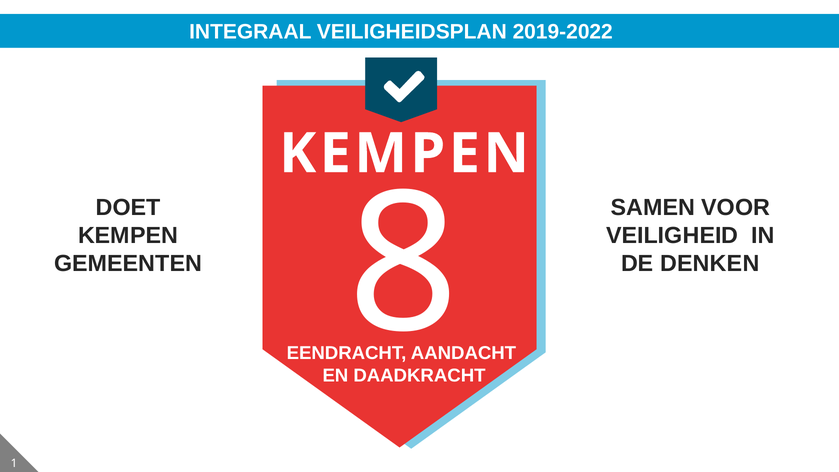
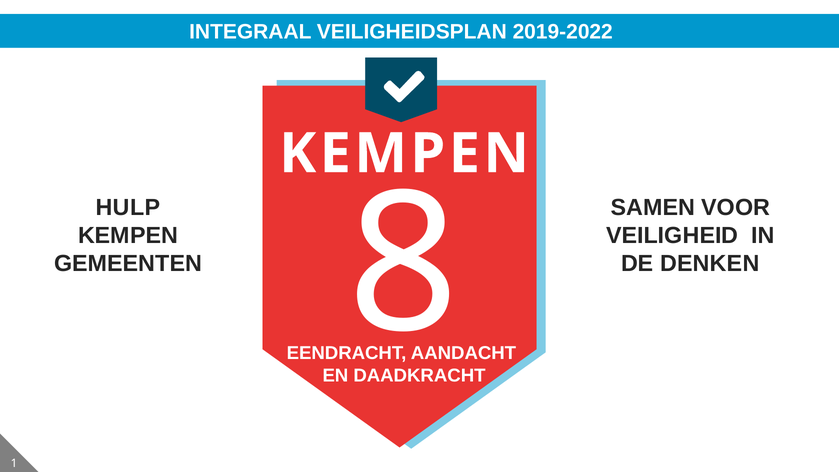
DOET: DOET -> HULP (128, 207)
